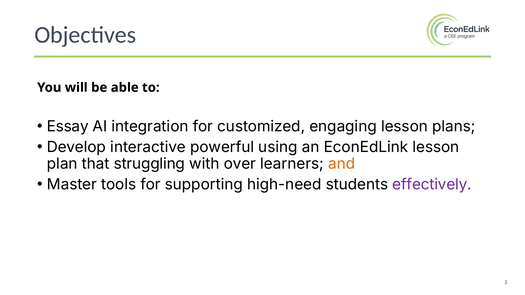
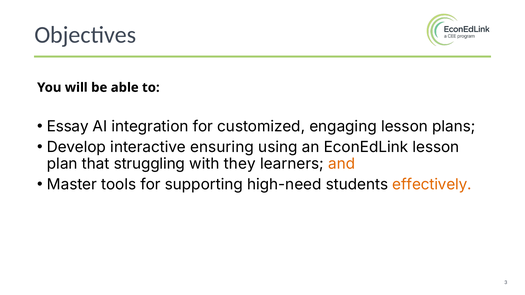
powerful: powerful -> ensuring (222, 147)
over: over -> they (240, 164)
effectively colour: purple -> orange (432, 185)
